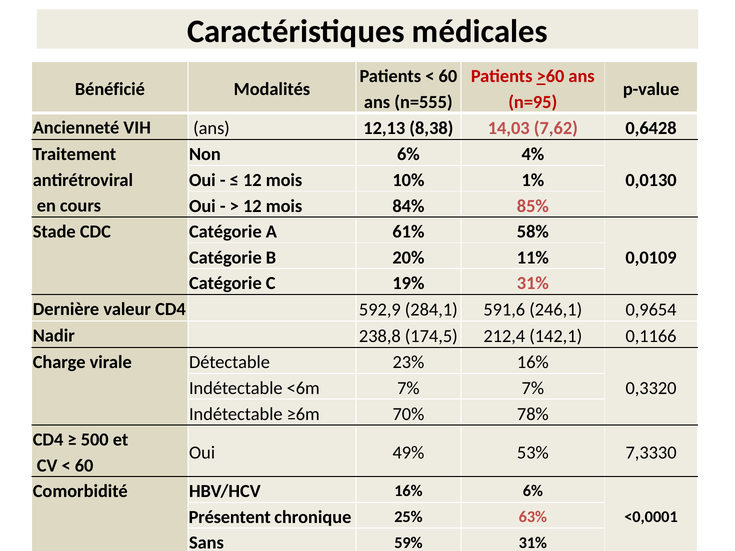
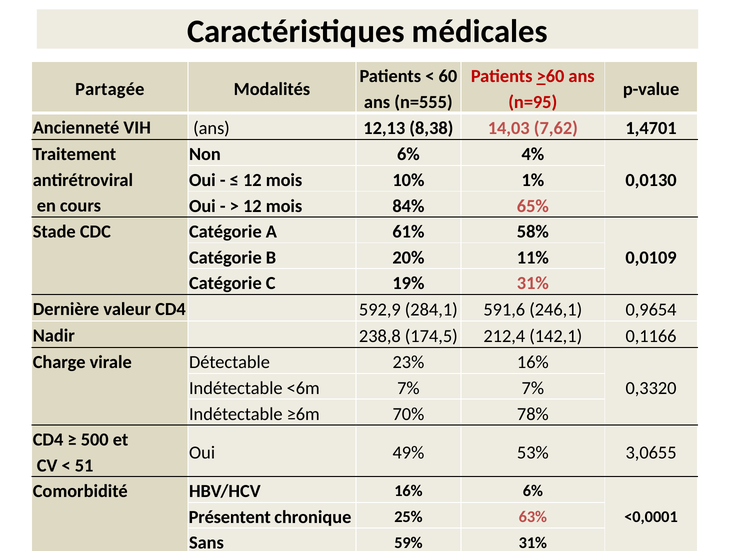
Bénéficié: Bénéficié -> Partagée (110, 89)
0,6428: 0,6428 -> 1,4701 (651, 128)
85%: 85% -> 65% (533, 206)
7,3330: 7,3330 -> 3,0655 (651, 453)
60: 60 -> 51 (84, 466)
